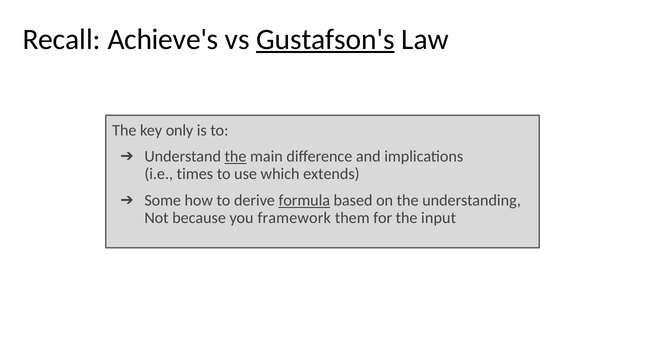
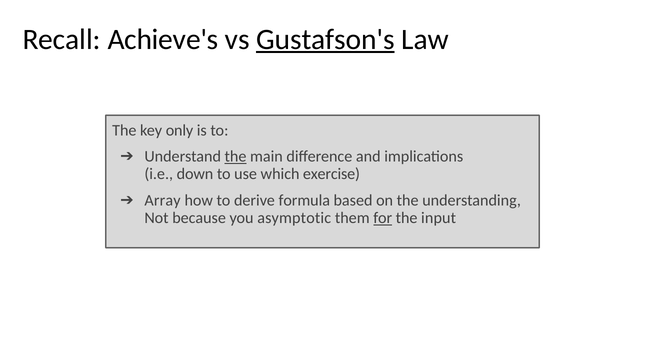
times: times -> down (195, 174)
extends: extends -> exercise (331, 174)
Some: Some -> Array (163, 200)
formula underline: present -> none (304, 200)
framework: framework -> asymptotic (294, 218)
for underline: none -> present (383, 218)
